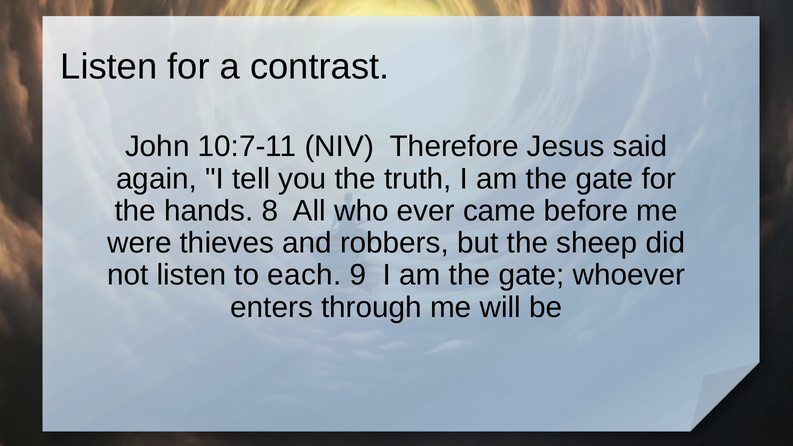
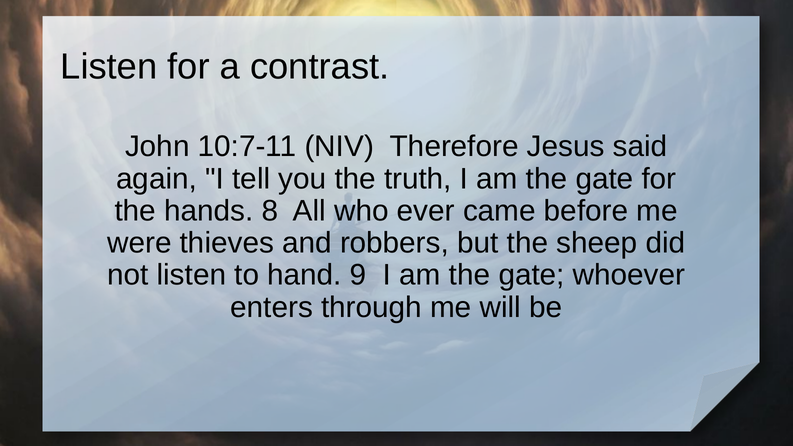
each: each -> hand (305, 275)
